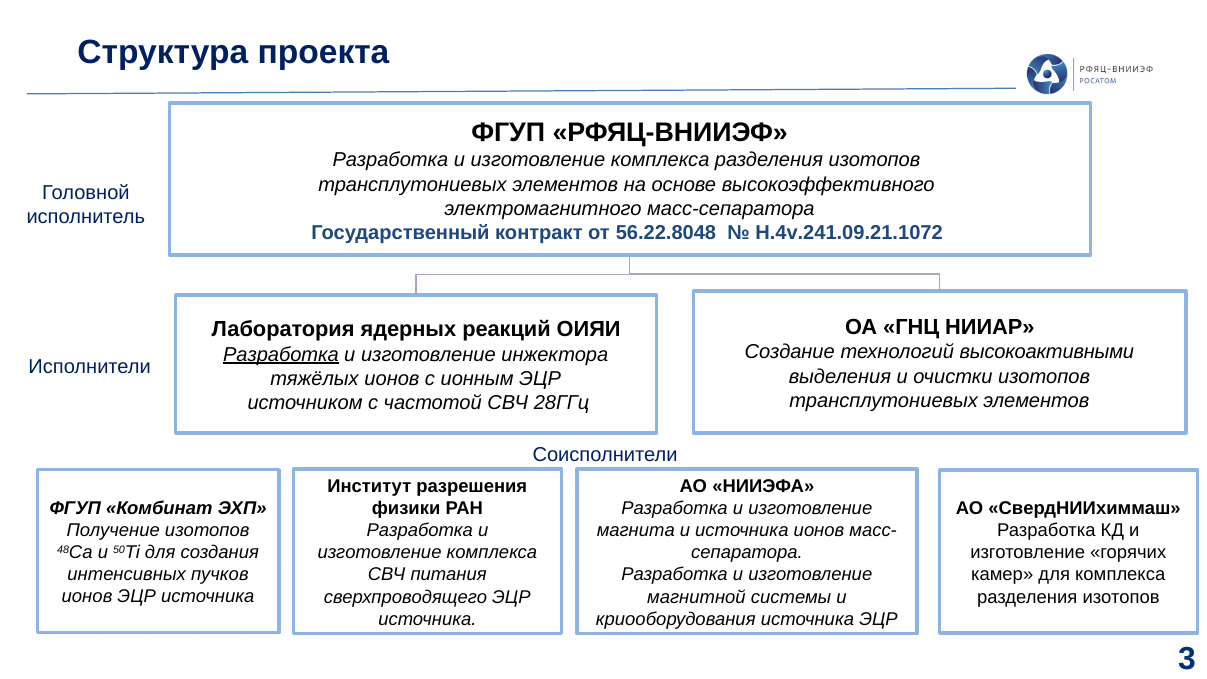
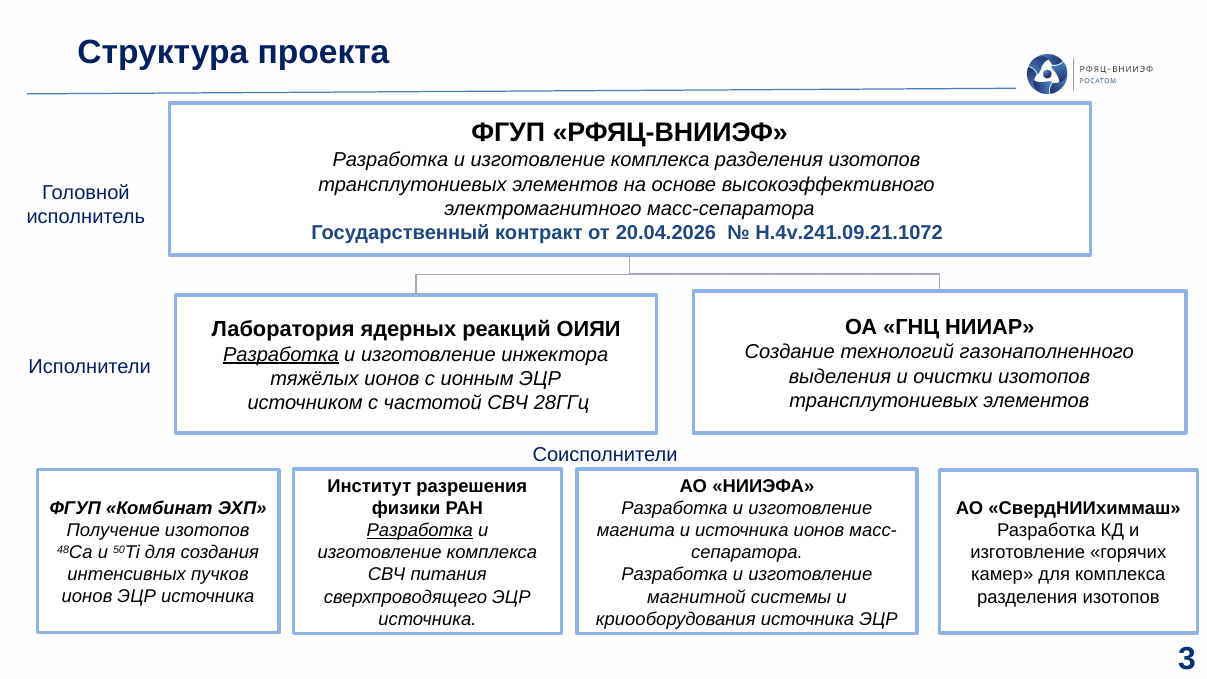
56.22.8048: 56.22.8048 -> 20.04.2026 (666, 233)
высокоактивными: высокоактивными -> газонаполненного (1047, 352)
Разработка underline: none -> present (420, 530)
